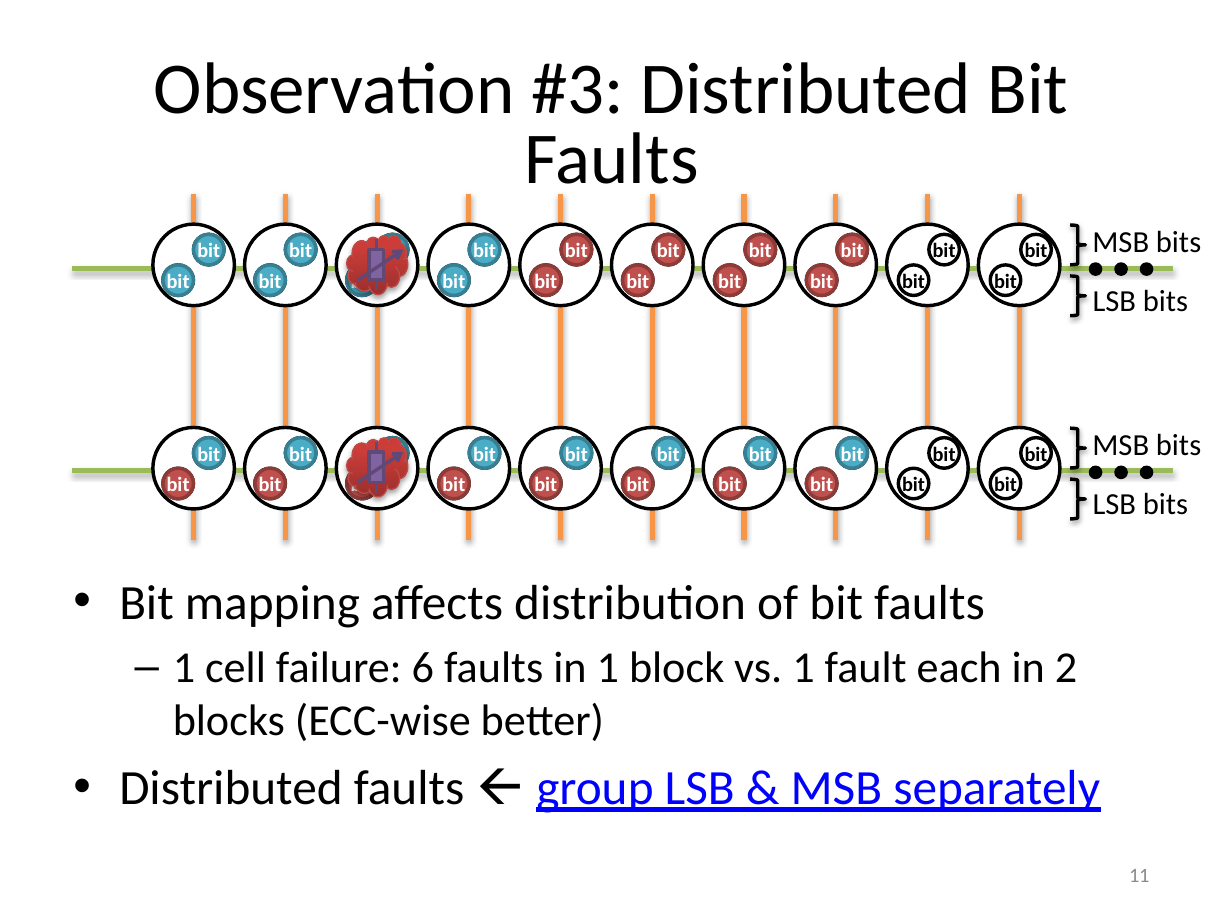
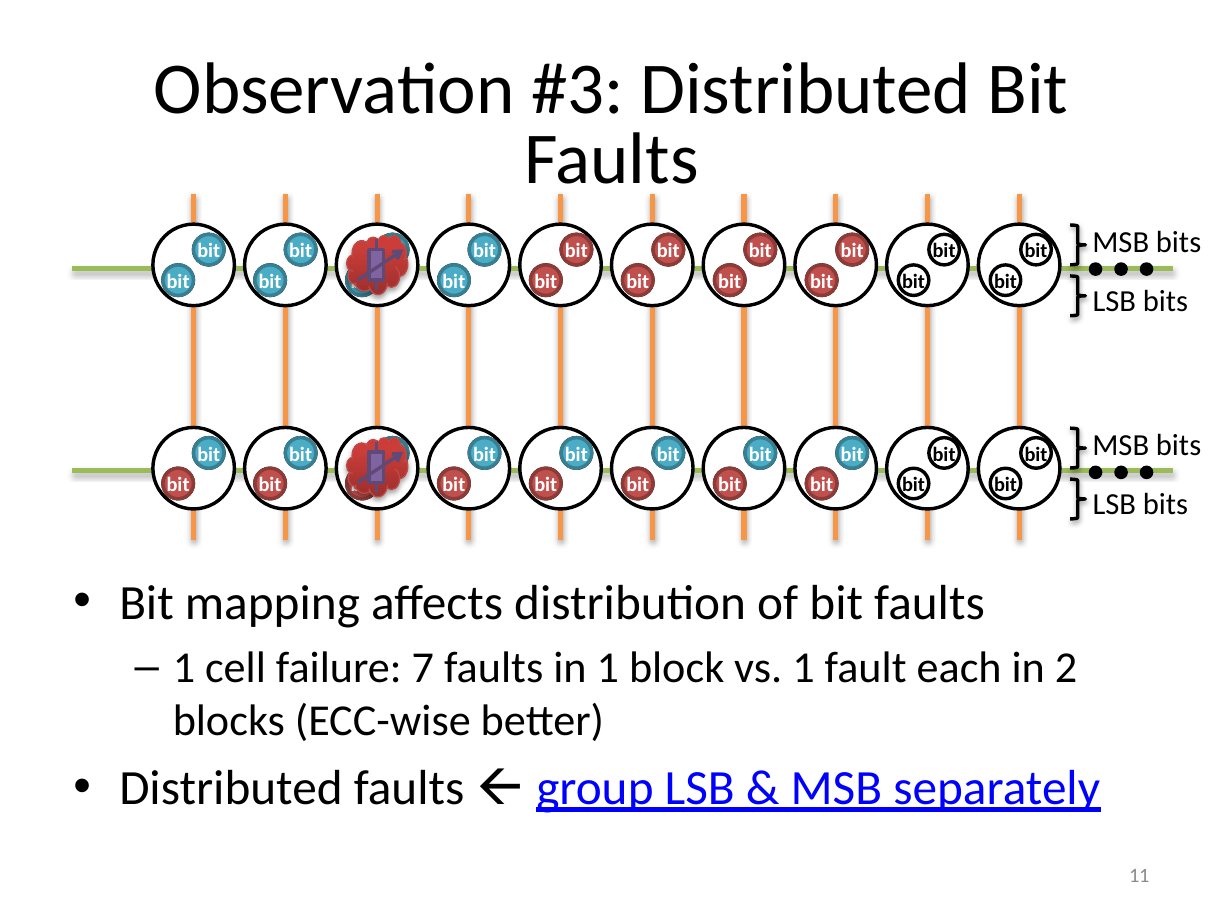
6: 6 -> 7 (423, 668)
